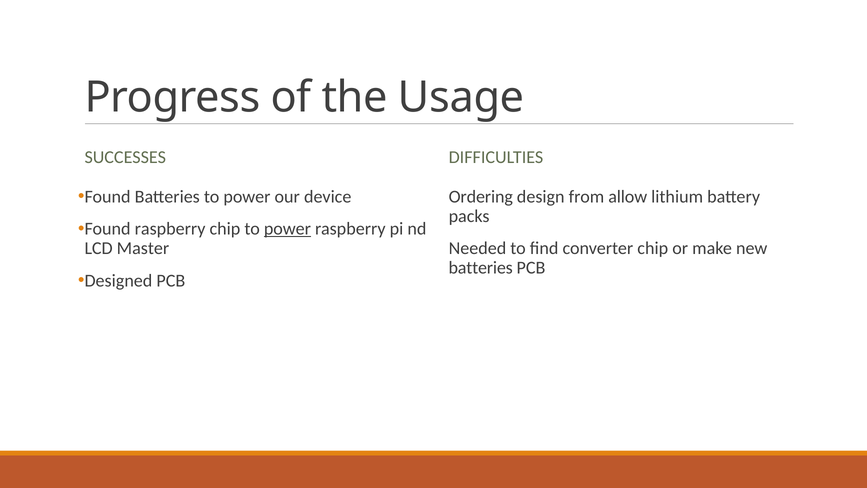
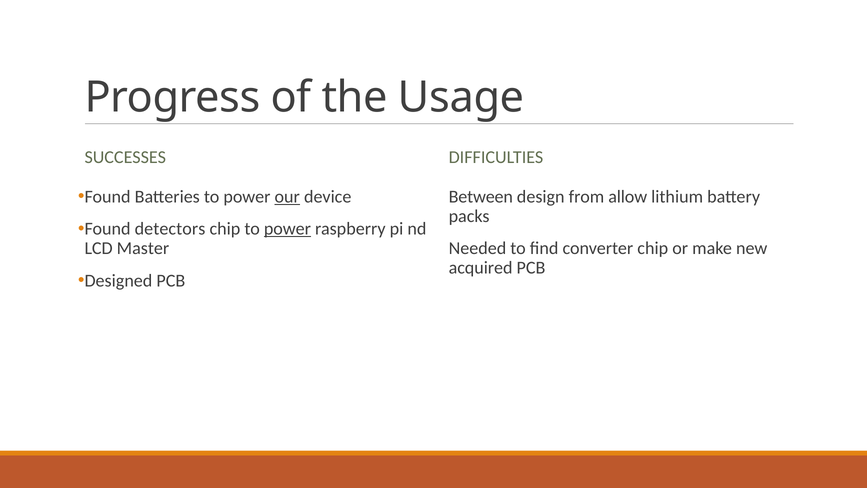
our underline: none -> present (287, 197)
Ordering: Ordering -> Between (481, 197)
Found raspberry: raspberry -> detectors (170, 229)
batteries: batteries -> acquired (481, 268)
